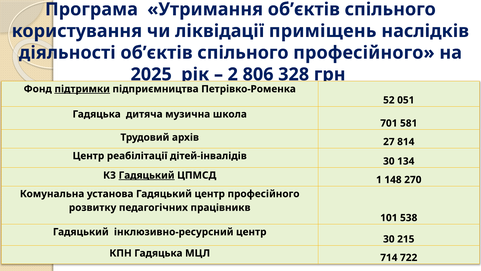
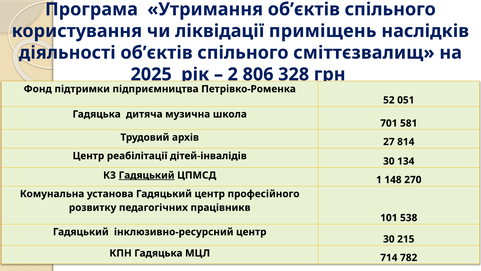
спільного професійного: професійного -> сміттєзвалищ (364, 53)
підтримки underline: present -> none (82, 89)
722: 722 -> 782 (409, 257)
